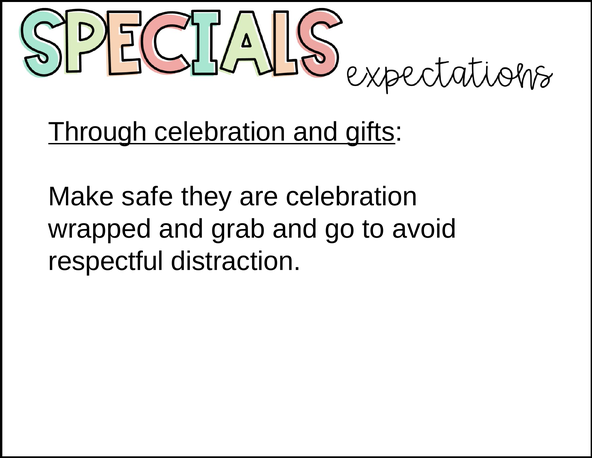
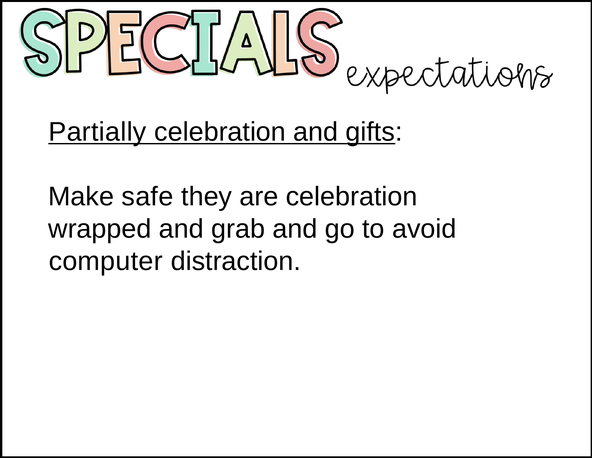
Through: Through -> Partially (97, 132)
respectful: respectful -> computer (106, 261)
